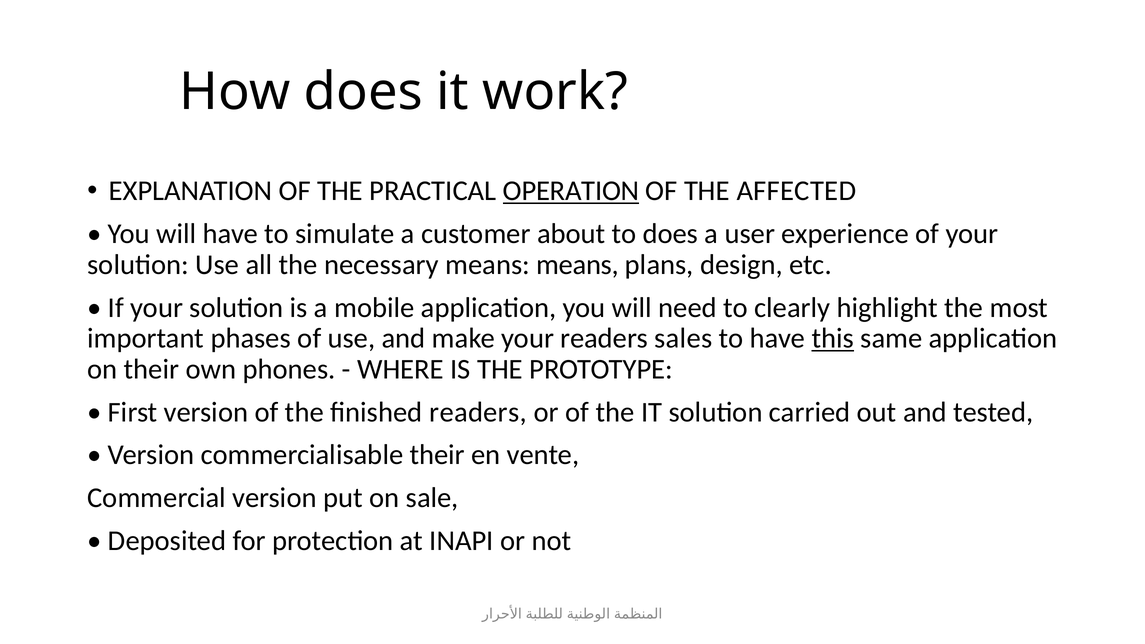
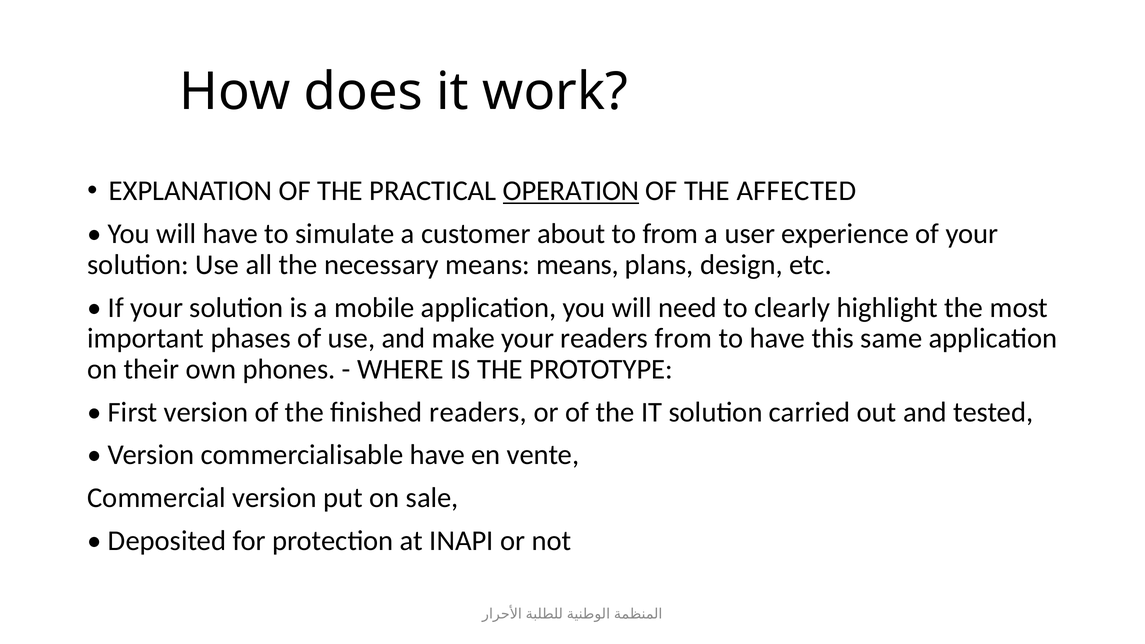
to does: does -> from (670, 234)
readers sales: sales -> from (683, 339)
this underline: present -> none (833, 339)
commercialisable their: their -> have (437, 455)
